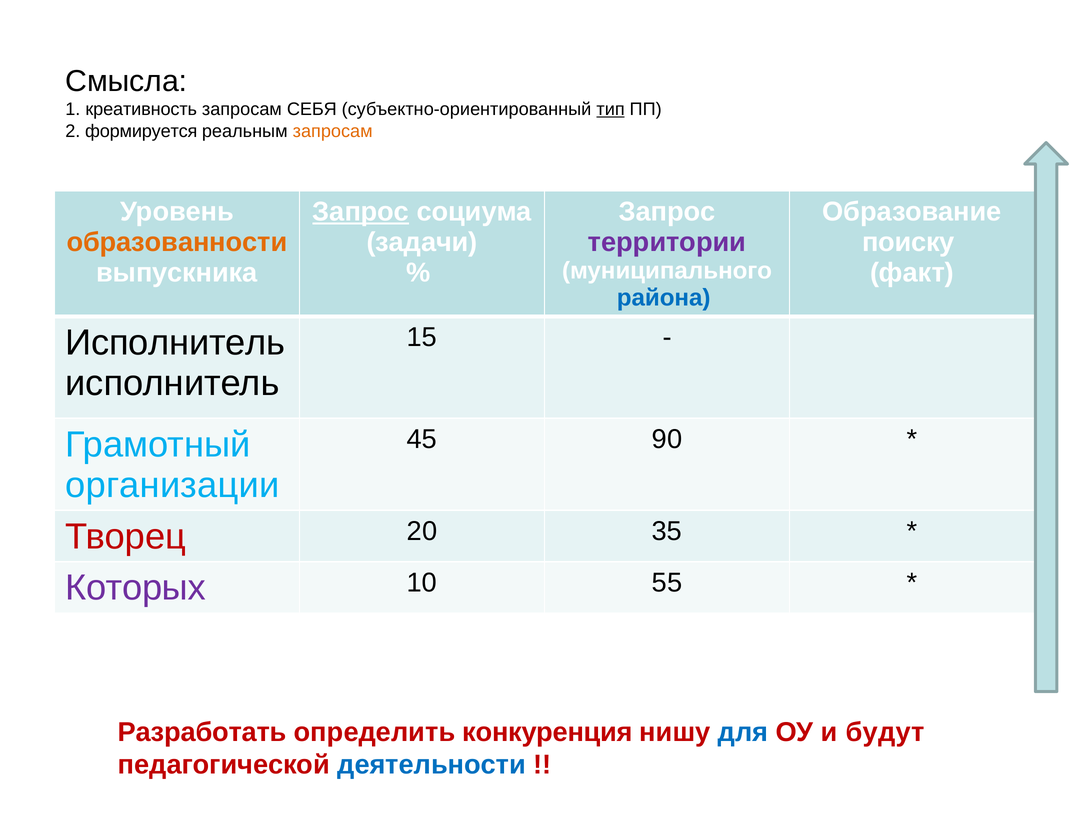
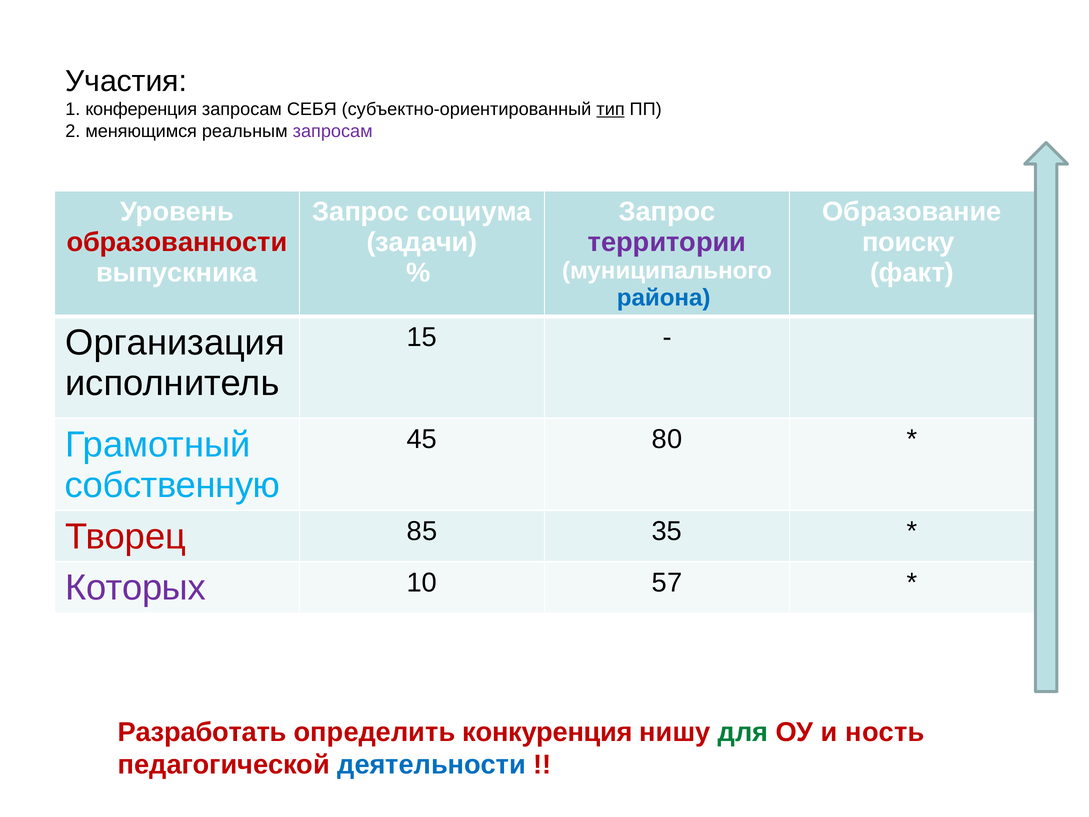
Смысла: Смысла -> Участия (126, 81)
креативность: креативность -> конференция (141, 109)
формируется: формируется -> меняющимся (141, 131)
запросам colour: orange -> purple (333, 131)
Запрос underline: present -> none (361, 212)
образованности colour: orange -> red (177, 242)
Исполнитель: Исполнитель -> Организация (175, 343)
90: 90 -> 80 (667, 439)
организации: организации -> собственную (173, 485)
20: 20 -> 85 (422, 531)
55: 55 -> 57 (667, 583)
для colour: blue -> green (743, 732)
будут: будут -> ность (885, 732)
